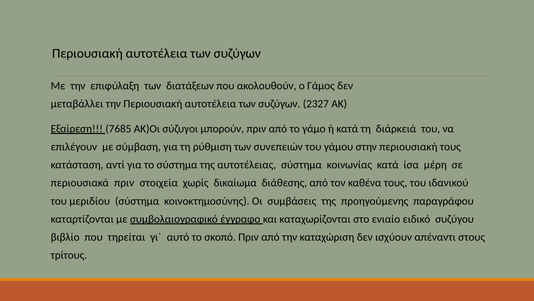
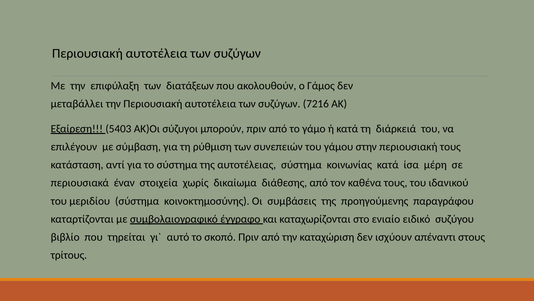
2327: 2327 -> 7216 (316, 104)
7685: 7685 -> 5403 (118, 128)
περιουσιακά πριν: πριν -> έναν (124, 183)
